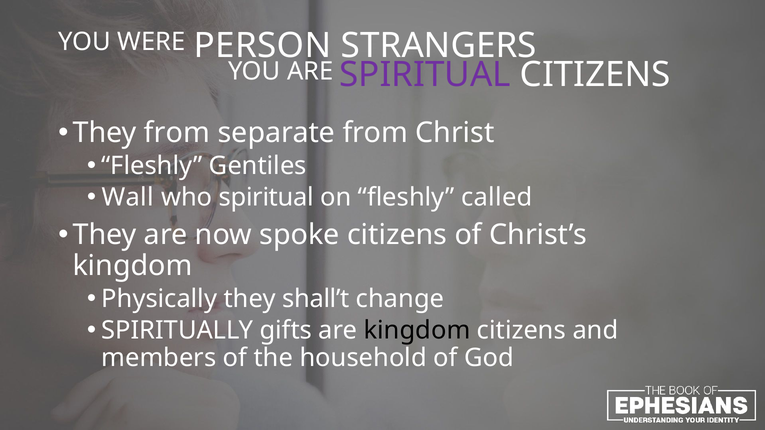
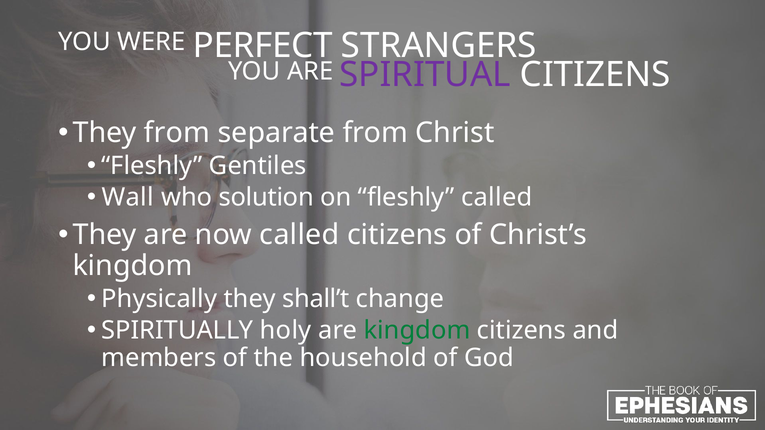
PERSON: PERSON -> PERFECT (263, 46)
who spiritual: spiritual -> solution (266, 198)
now spoke: spoke -> called (299, 235)
gifts: gifts -> holy (286, 331)
kingdom colour: black -> green (417, 331)
